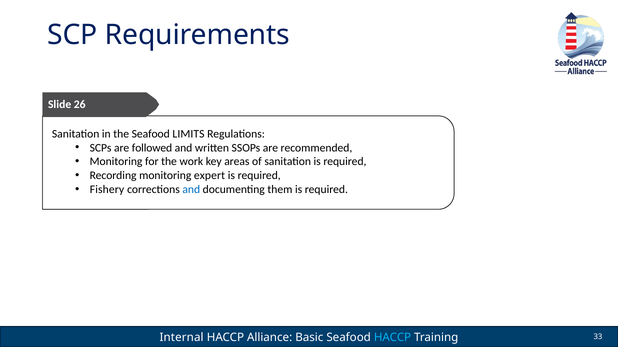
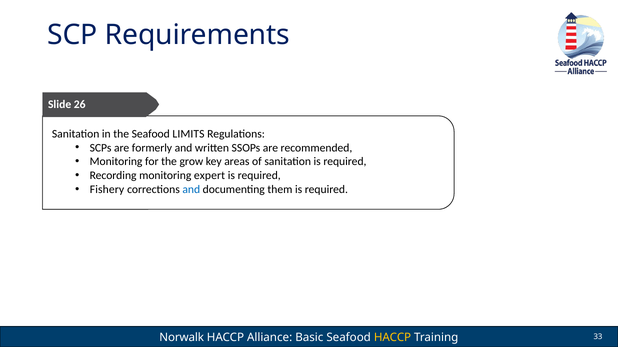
followed: followed -> formerly (152, 148)
work: work -> grow (191, 162)
Internal: Internal -> Norwalk (182, 338)
HACCP colour: light blue -> yellow (393, 338)
